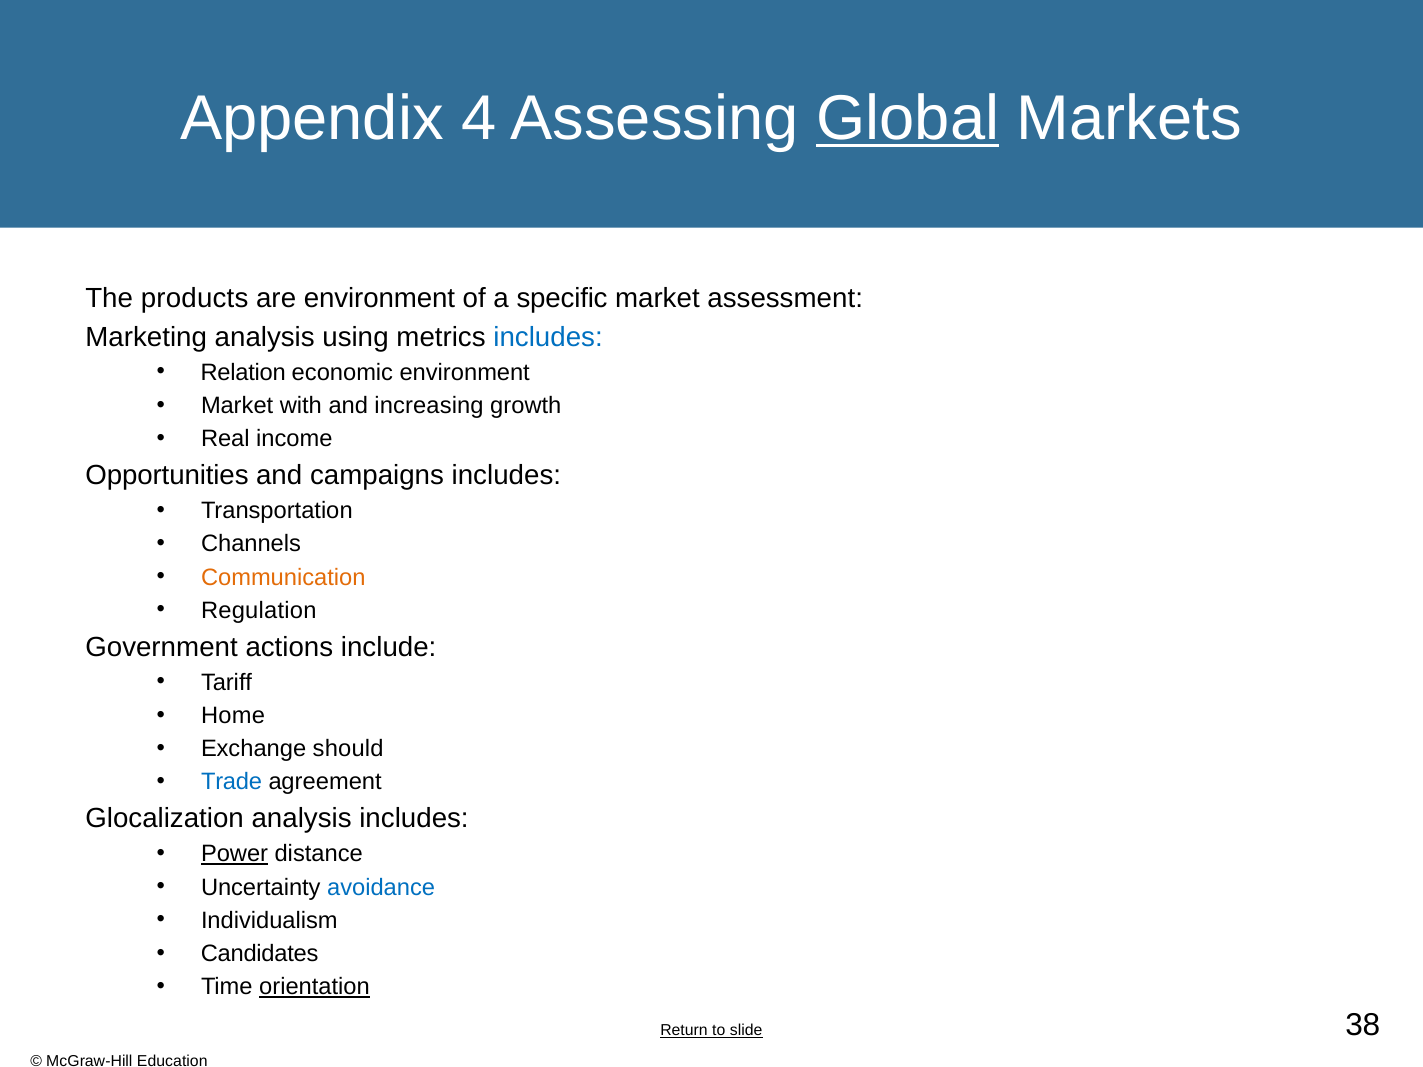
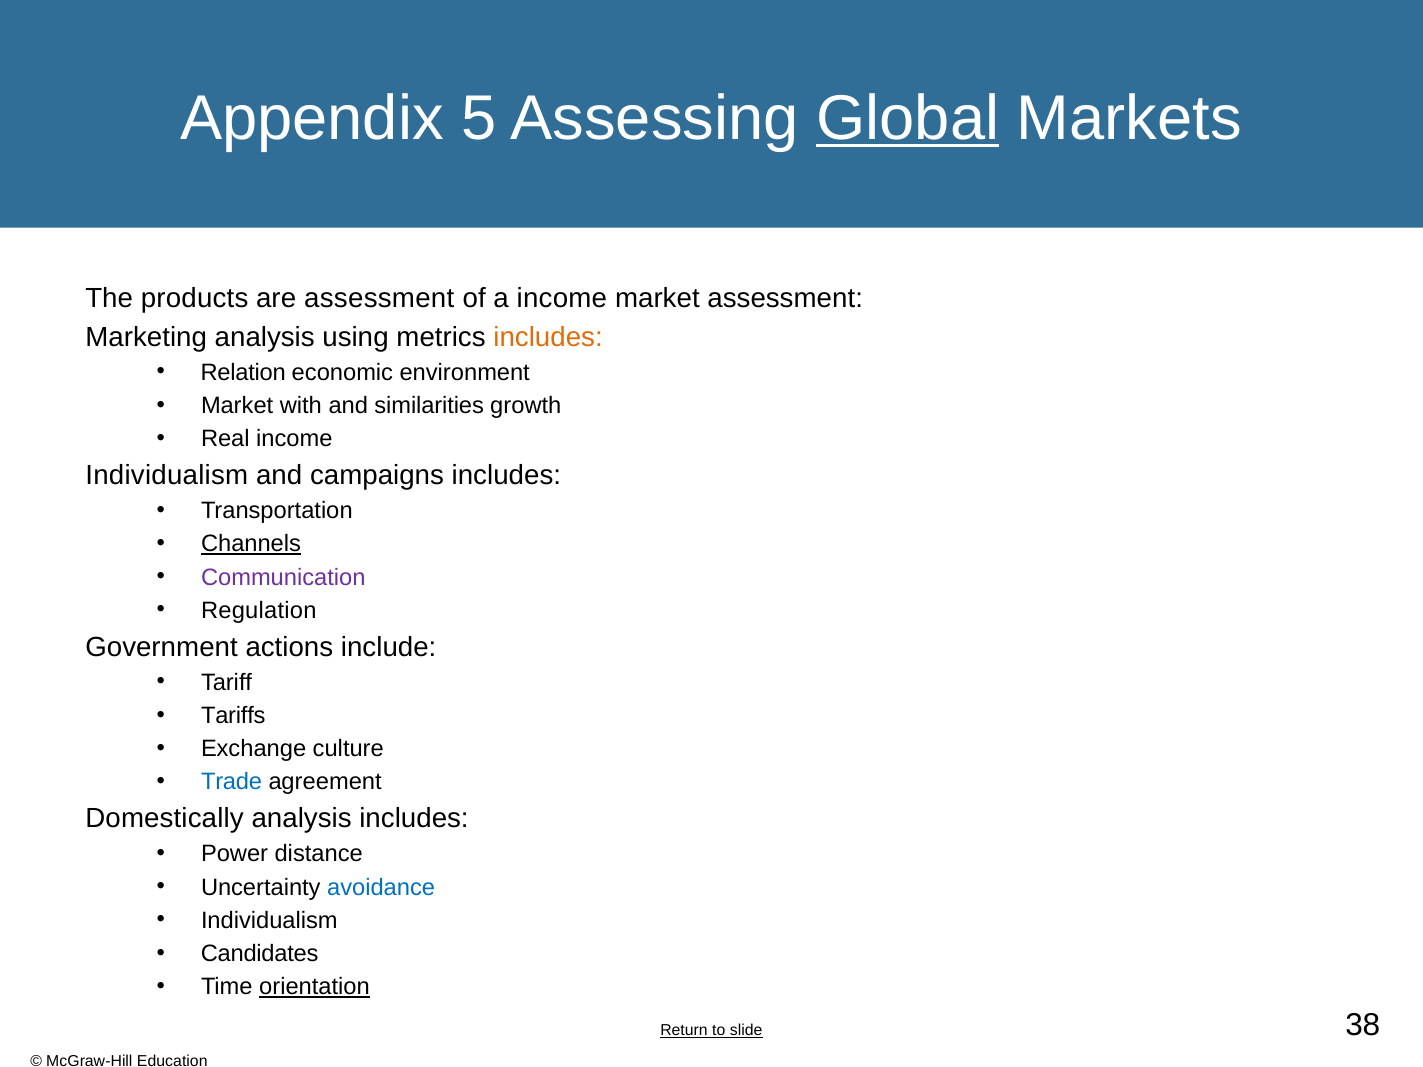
4: 4 -> 5 (479, 118)
are environment: environment -> assessment (379, 298)
a specific: specific -> income (562, 298)
includes colour: blue -> orange (548, 337)
increasing: increasing -> similarities (429, 406)
Opportunities: Opportunities -> Individualism (167, 476)
Channels underline: none -> present (251, 544)
Communication colour: orange -> purple (283, 577)
Home: Home -> Tariffs (233, 716)
should: should -> culture (348, 749)
Glocalization: Glocalization -> Domestically (165, 819)
Power underline: present -> none (235, 854)
